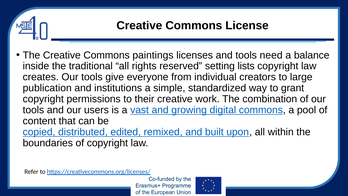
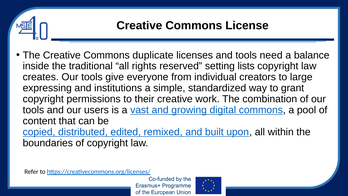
paintings: paintings -> duplicate (153, 55)
publication: publication -> expressing (47, 88)
